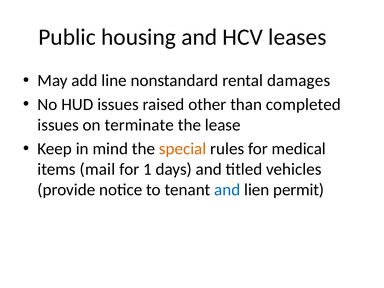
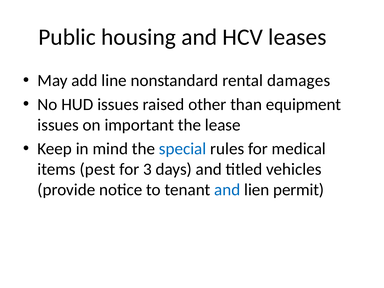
completed: completed -> equipment (304, 104)
terminate: terminate -> important (139, 125)
special colour: orange -> blue (183, 149)
mail: mail -> pest (97, 169)
1: 1 -> 3 (147, 169)
